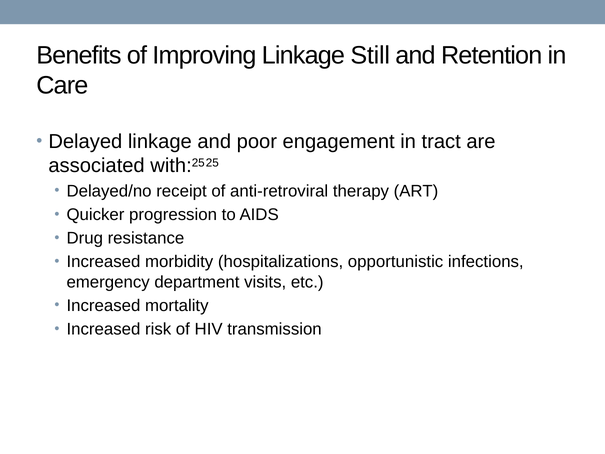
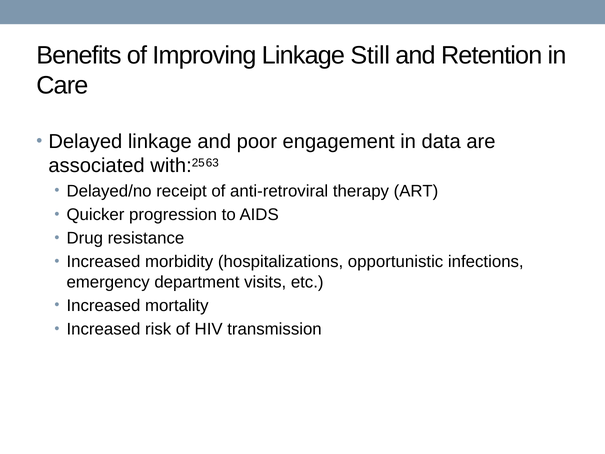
tract: tract -> data (441, 142)
25: 25 -> 63 (212, 163)
